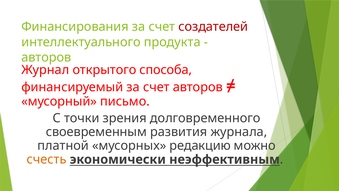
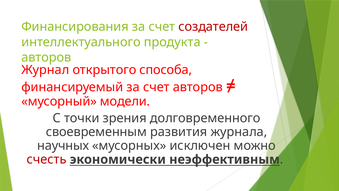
письмо: письмо -> модели (125, 101)
платной: платной -> научных (63, 146)
редакцию: редакцию -> исключен (200, 146)
счесть colour: orange -> red (47, 159)
